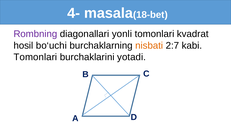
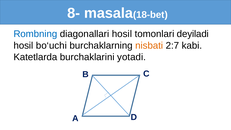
4-: 4- -> 8- (74, 13)
Rombning colour: purple -> blue (35, 34)
diagonallari yonli: yonli -> hosil (122, 34)
kvadrat: kvadrat -> deyiladi (193, 34)
Tomonlari: Tomonlari -> Katetlarda (35, 57)
